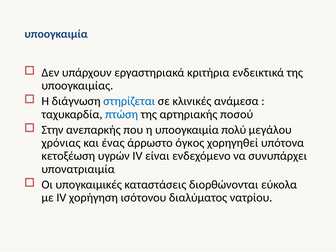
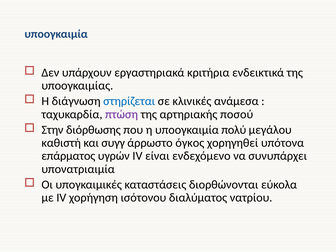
πτώση colour: blue -> purple (122, 114)
ανεπαρκής: ανεπαρκής -> διόρθωσης (93, 130)
χρόνιας: χρόνιας -> καθιστή (61, 143)
ένας: ένας -> συγγ (113, 143)
κετοξέωση: κετοξέωση -> επάρματος (68, 156)
